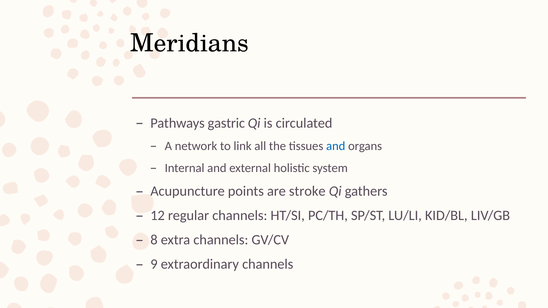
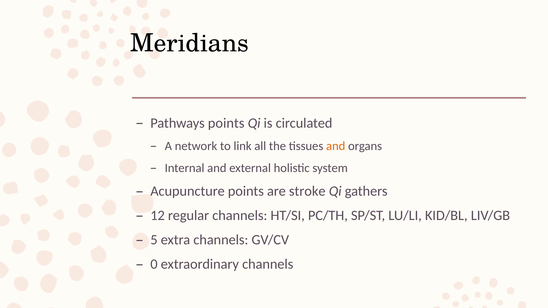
Pathways gastric: gastric -> points (226, 123)
and colour: blue -> orange (336, 146)
8: 8 -> 5 (154, 240)
9: 9 -> 0 (154, 264)
